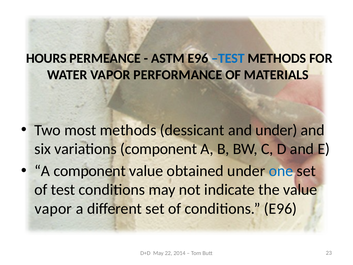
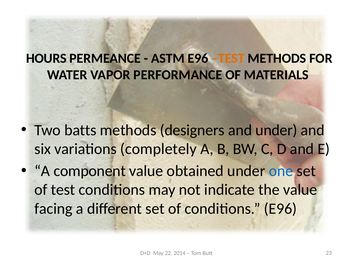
TEST colour: blue -> orange (228, 58)
most: most -> batts (80, 130)
dessicant: dessicant -> designers (192, 130)
variations component: component -> completely (159, 149)
vapor: vapor -> facing (53, 208)
